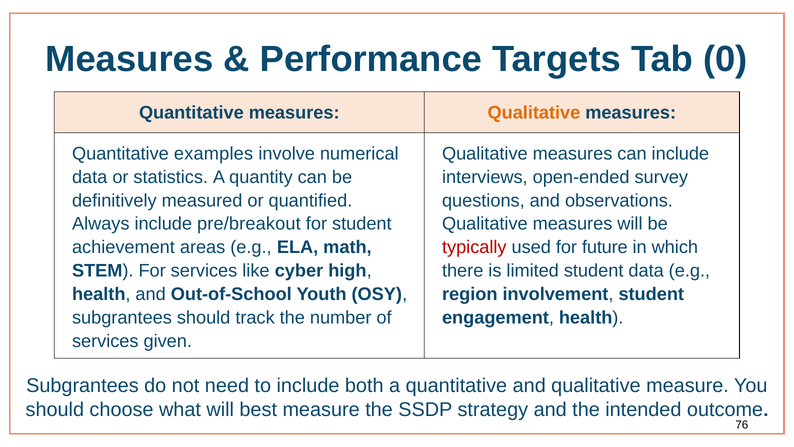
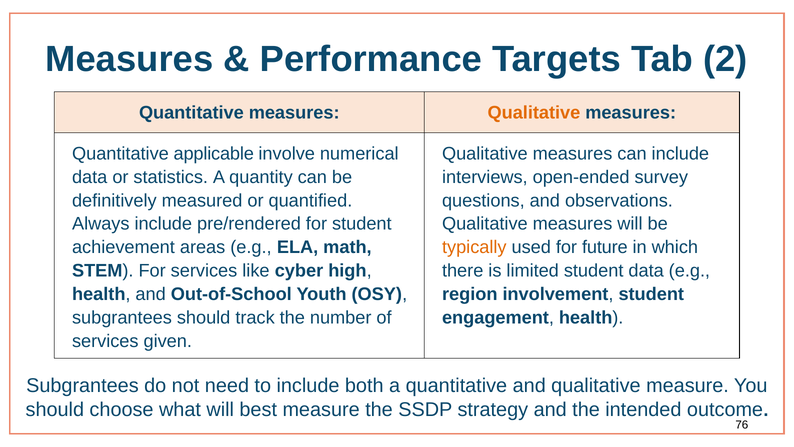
0: 0 -> 2 (725, 59)
examples: examples -> applicable (214, 154)
pre/breakout: pre/breakout -> pre/rendered (249, 224)
typically colour: red -> orange (474, 247)
